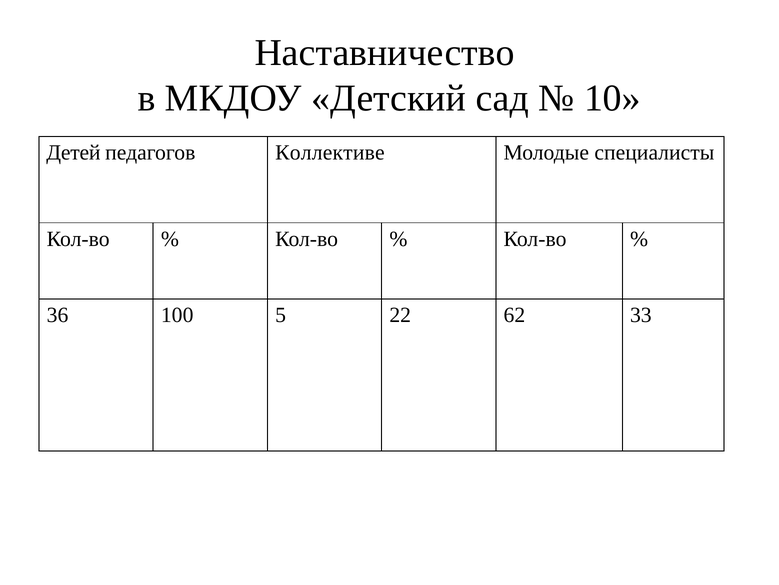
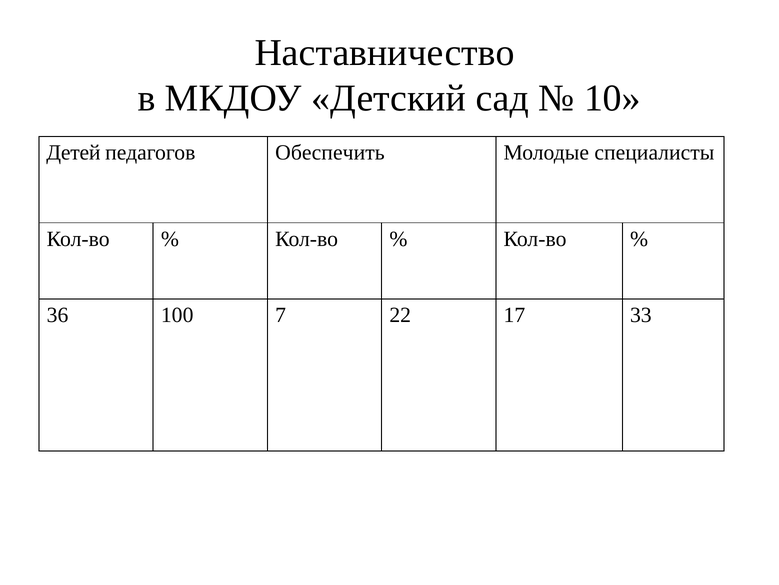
Коллективе: Коллективе -> Обеспечить (330, 152)
5: 5 -> 7 (281, 315)
62: 62 -> 17 (514, 315)
